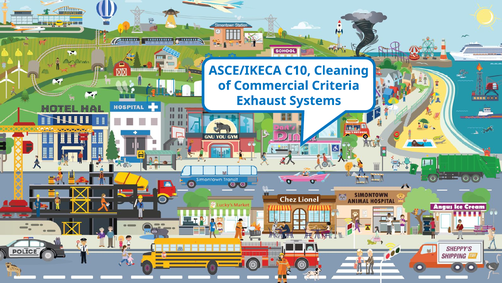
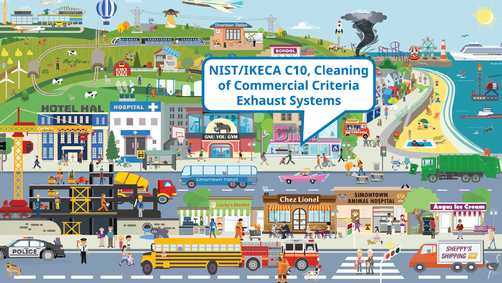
ASCE/IKECA: ASCE/IKECA -> NIST/IKECA (245, 70)
